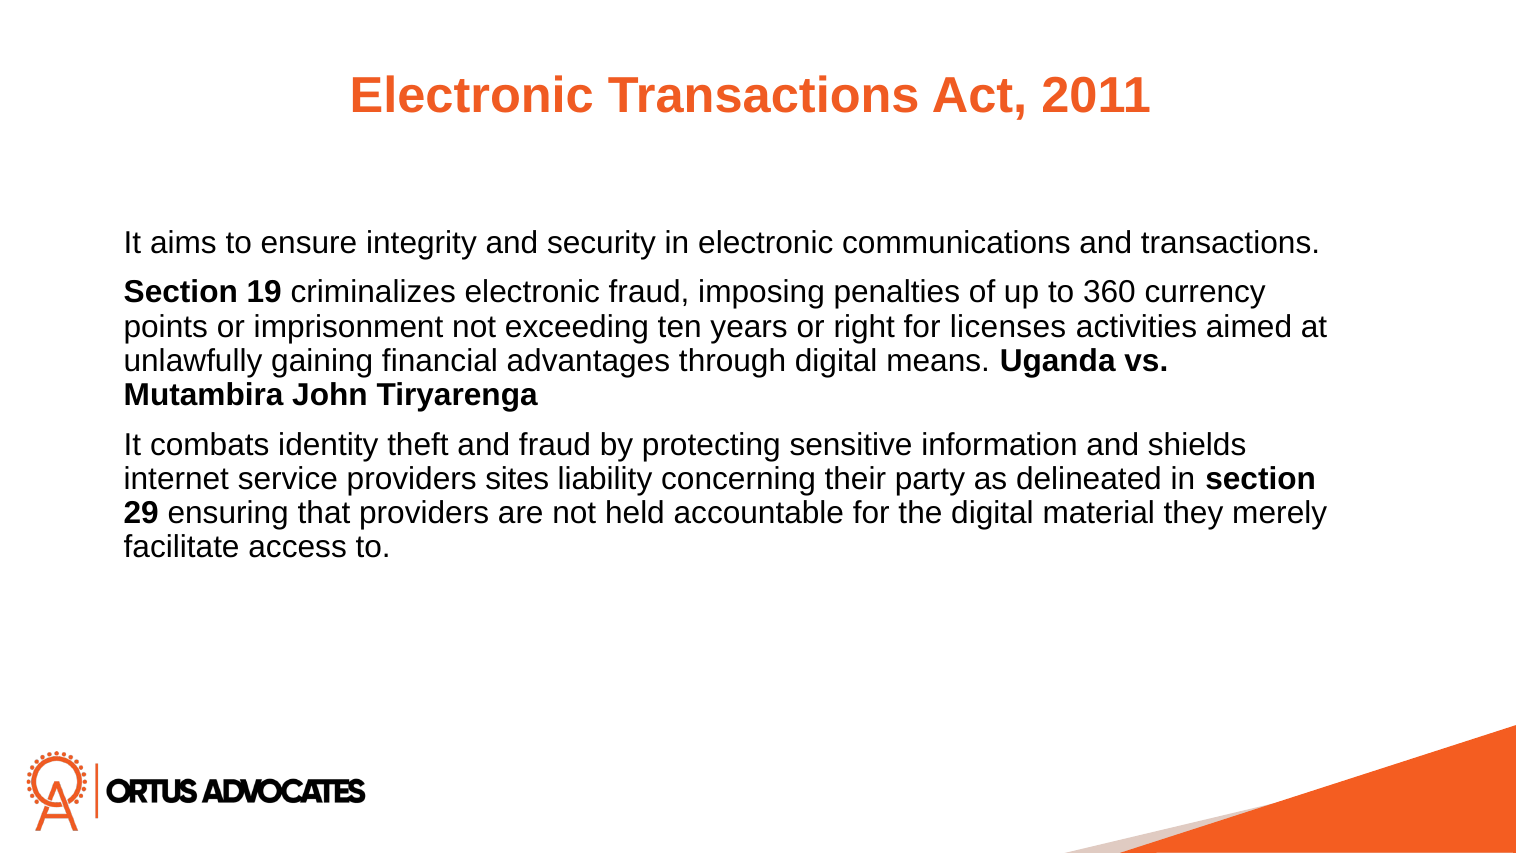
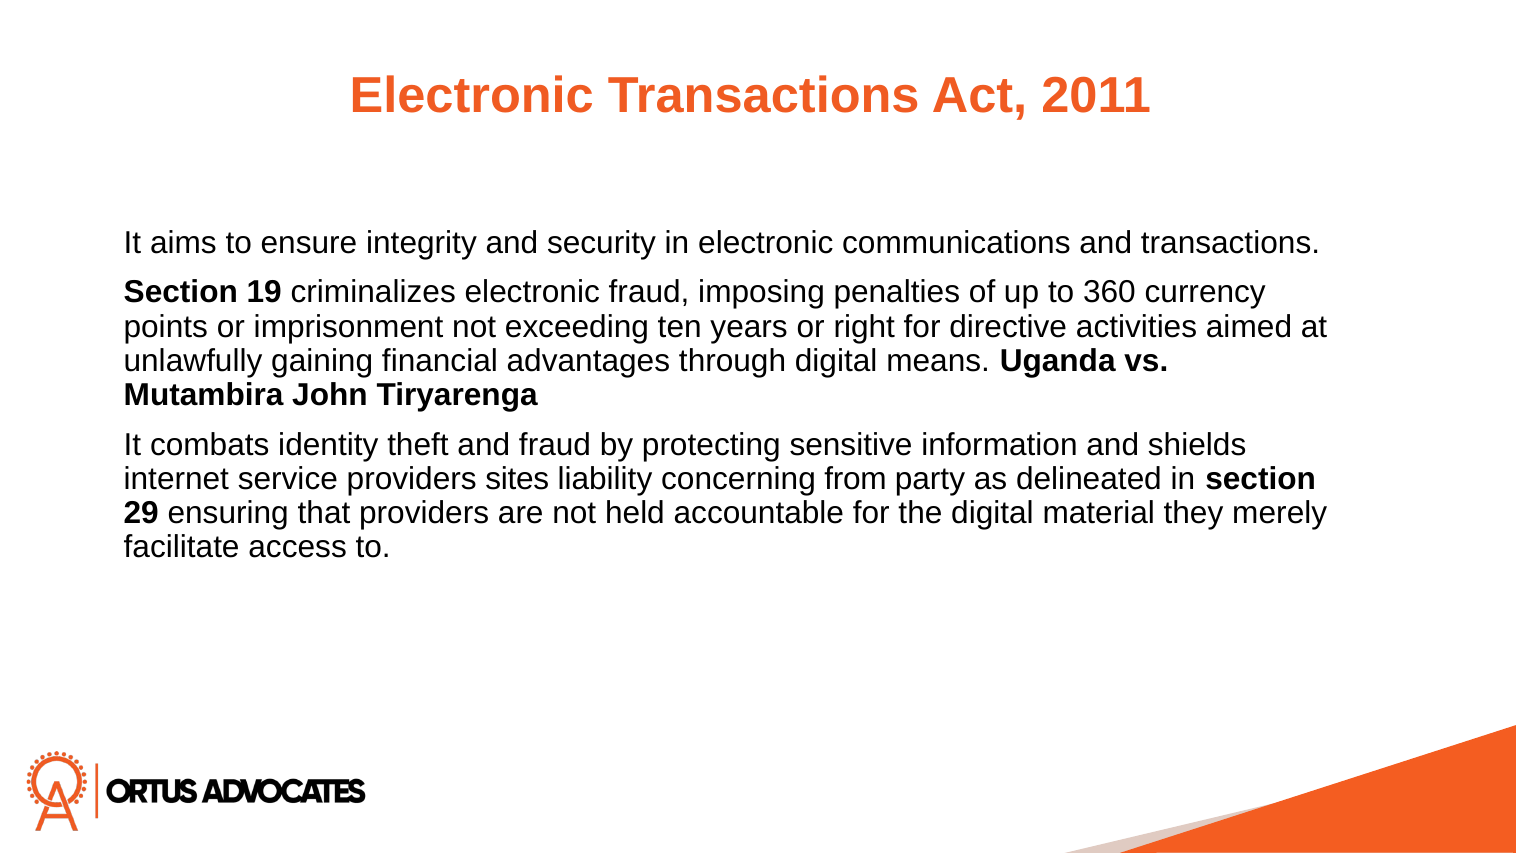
licenses: licenses -> directive (1008, 327)
their: their -> from (855, 479)
